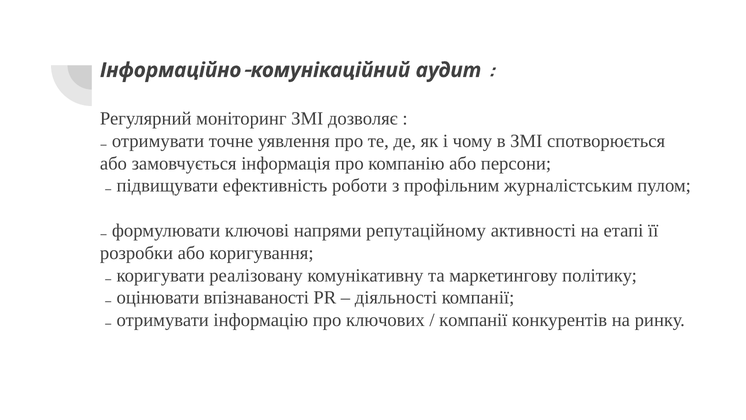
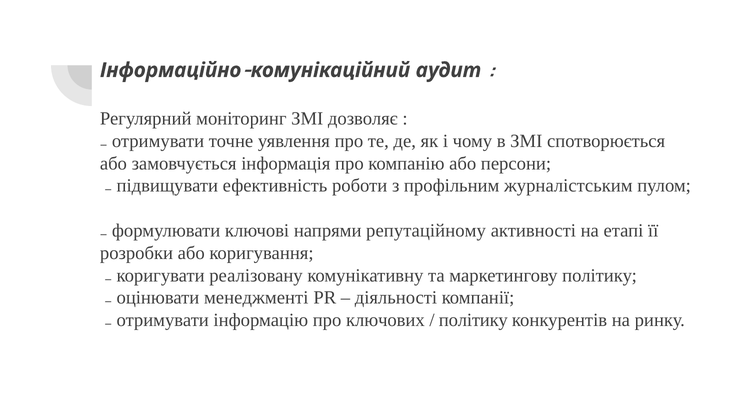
впізнаваності: впізнаваності -> менеджменті (256, 298)
компанії: компанії -> політику (473, 320)
